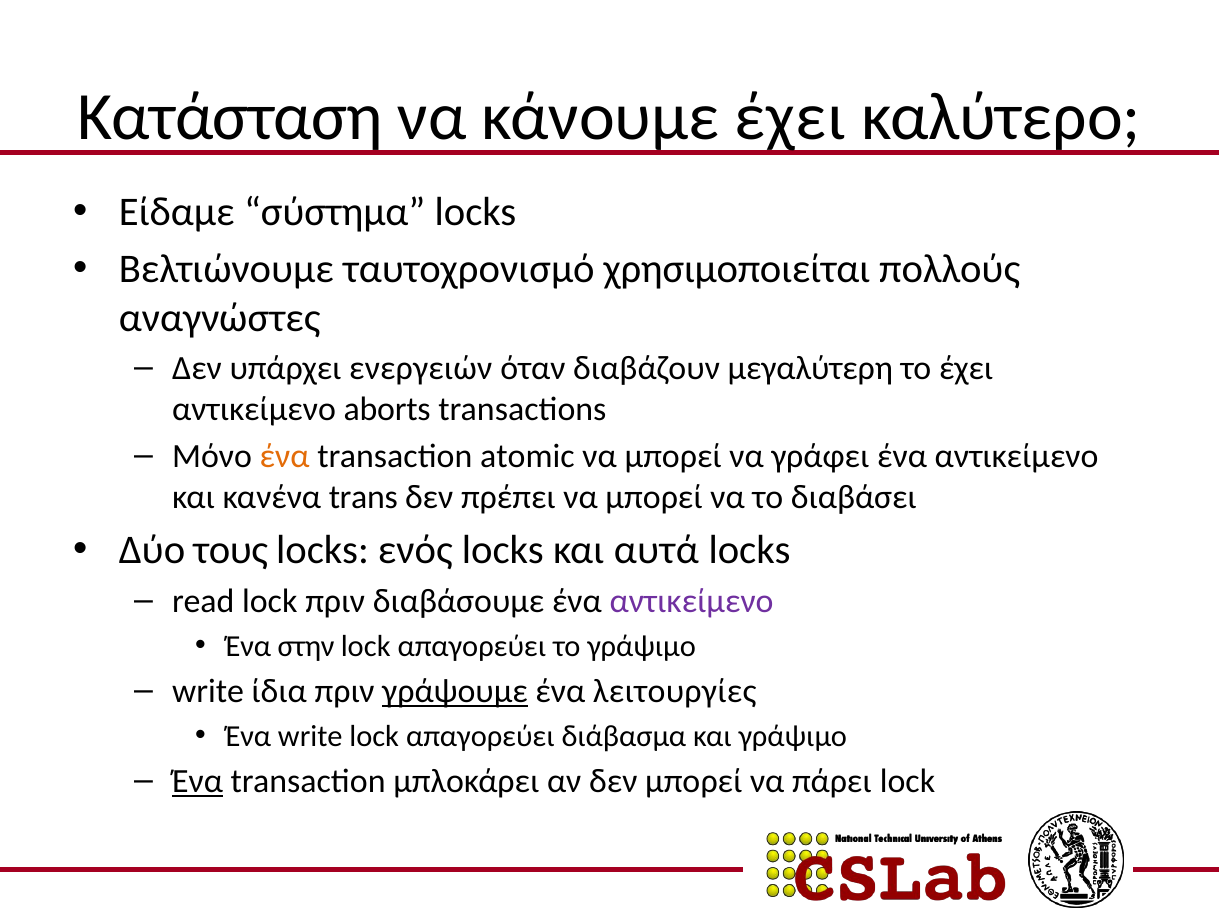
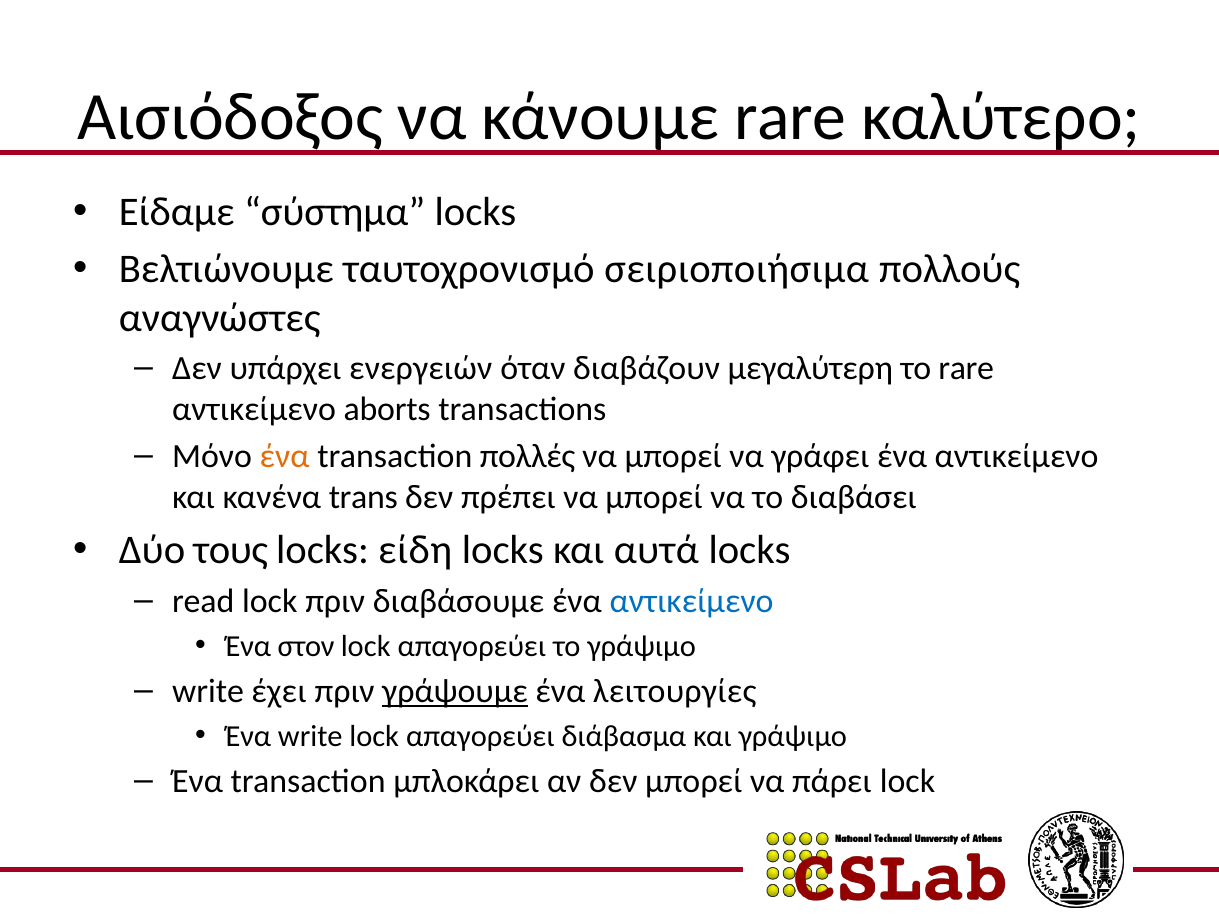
Κατάσταση: Κατάσταση -> Αισιόδοξος (230, 118)
κάνουμε έχει: έχει -> rare (791, 118)
χρησιμοποιείται: χρησιμοποιείται -> σειριοποιήσιμα (737, 269)
το έχει: έχει -> rare (966, 369)
atomic: atomic -> πολλές (528, 457)
ενός: ενός -> είδη (415, 551)
αντικείμενο colour: purple -> blue (692, 602)
στην: στην -> στον (306, 646)
ίδια: ίδια -> έχει (279, 692)
Ένα underline: present -> none (198, 782)
